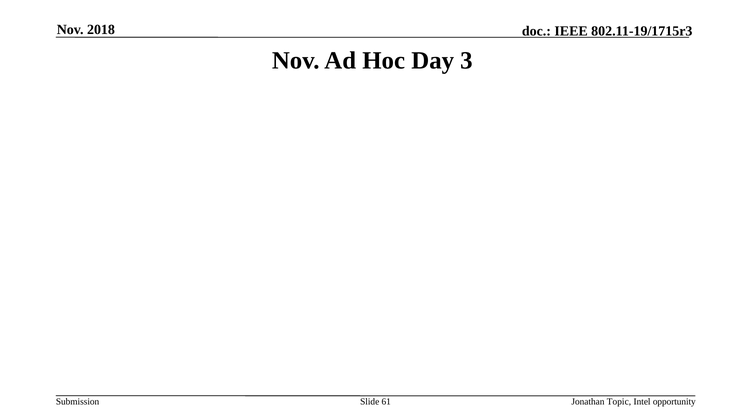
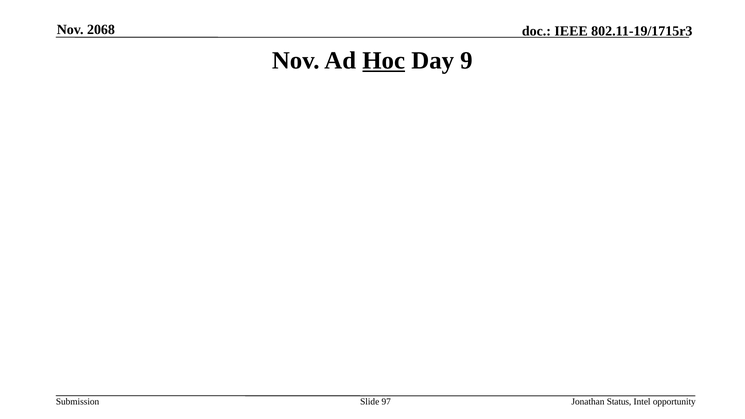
2018: 2018 -> 2068 (101, 30)
Hoc underline: none -> present (384, 61)
3: 3 -> 9 (466, 61)
61: 61 -> 97 (386, 402)
Topic: Topic -> Status (619, 402)
